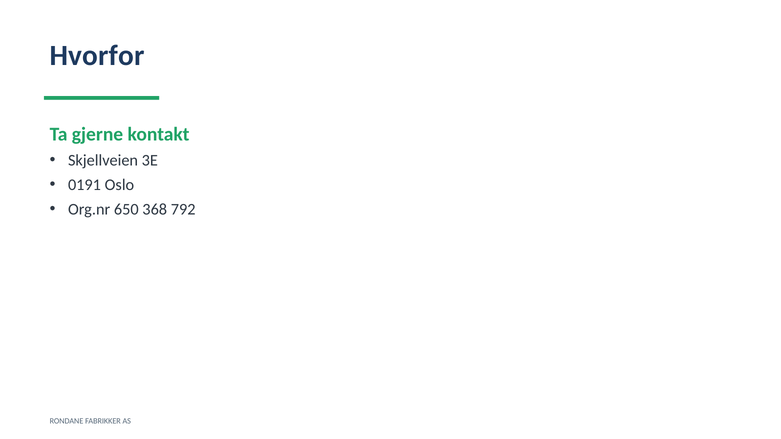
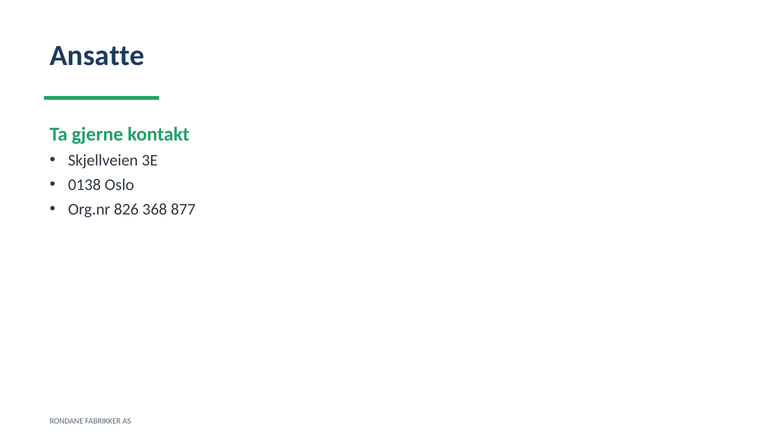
Hvorfor: Hvorfor -> Ansatte (97, 56)
0191: 0191 -> 0138 (84, 185)
650: 650 -> 826 (126, 209)
792: 792 -> 877 (183, 209)
